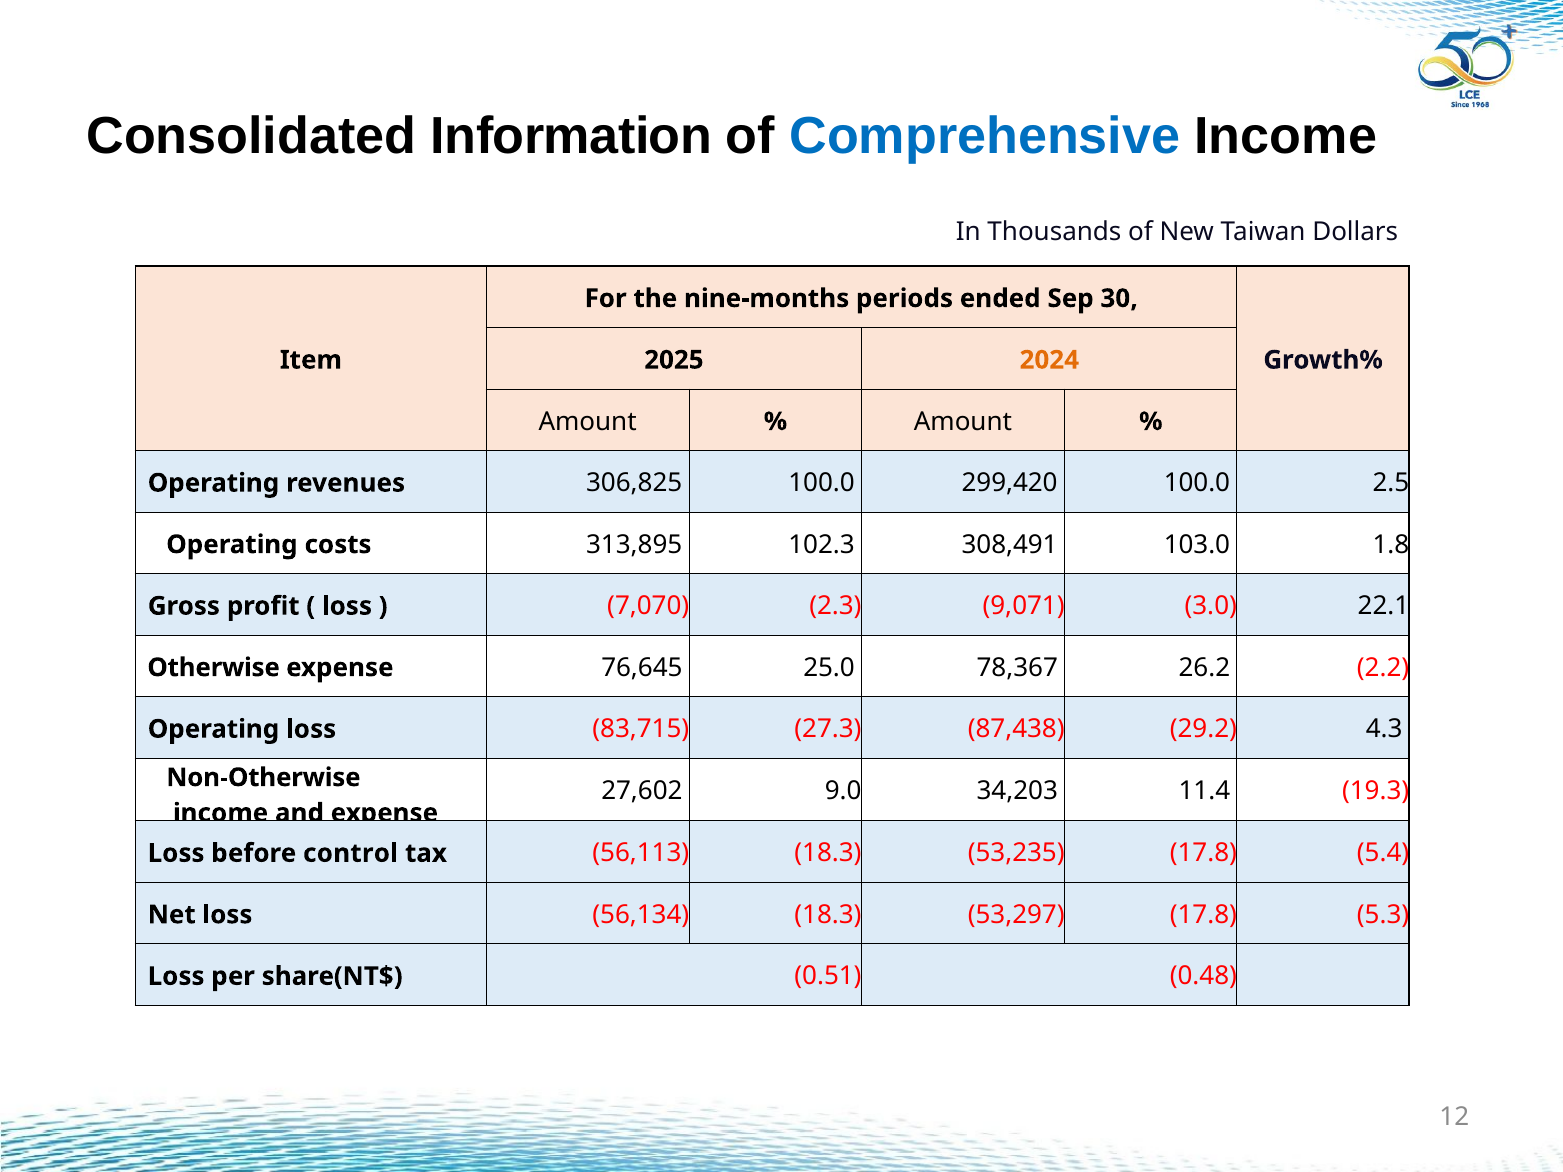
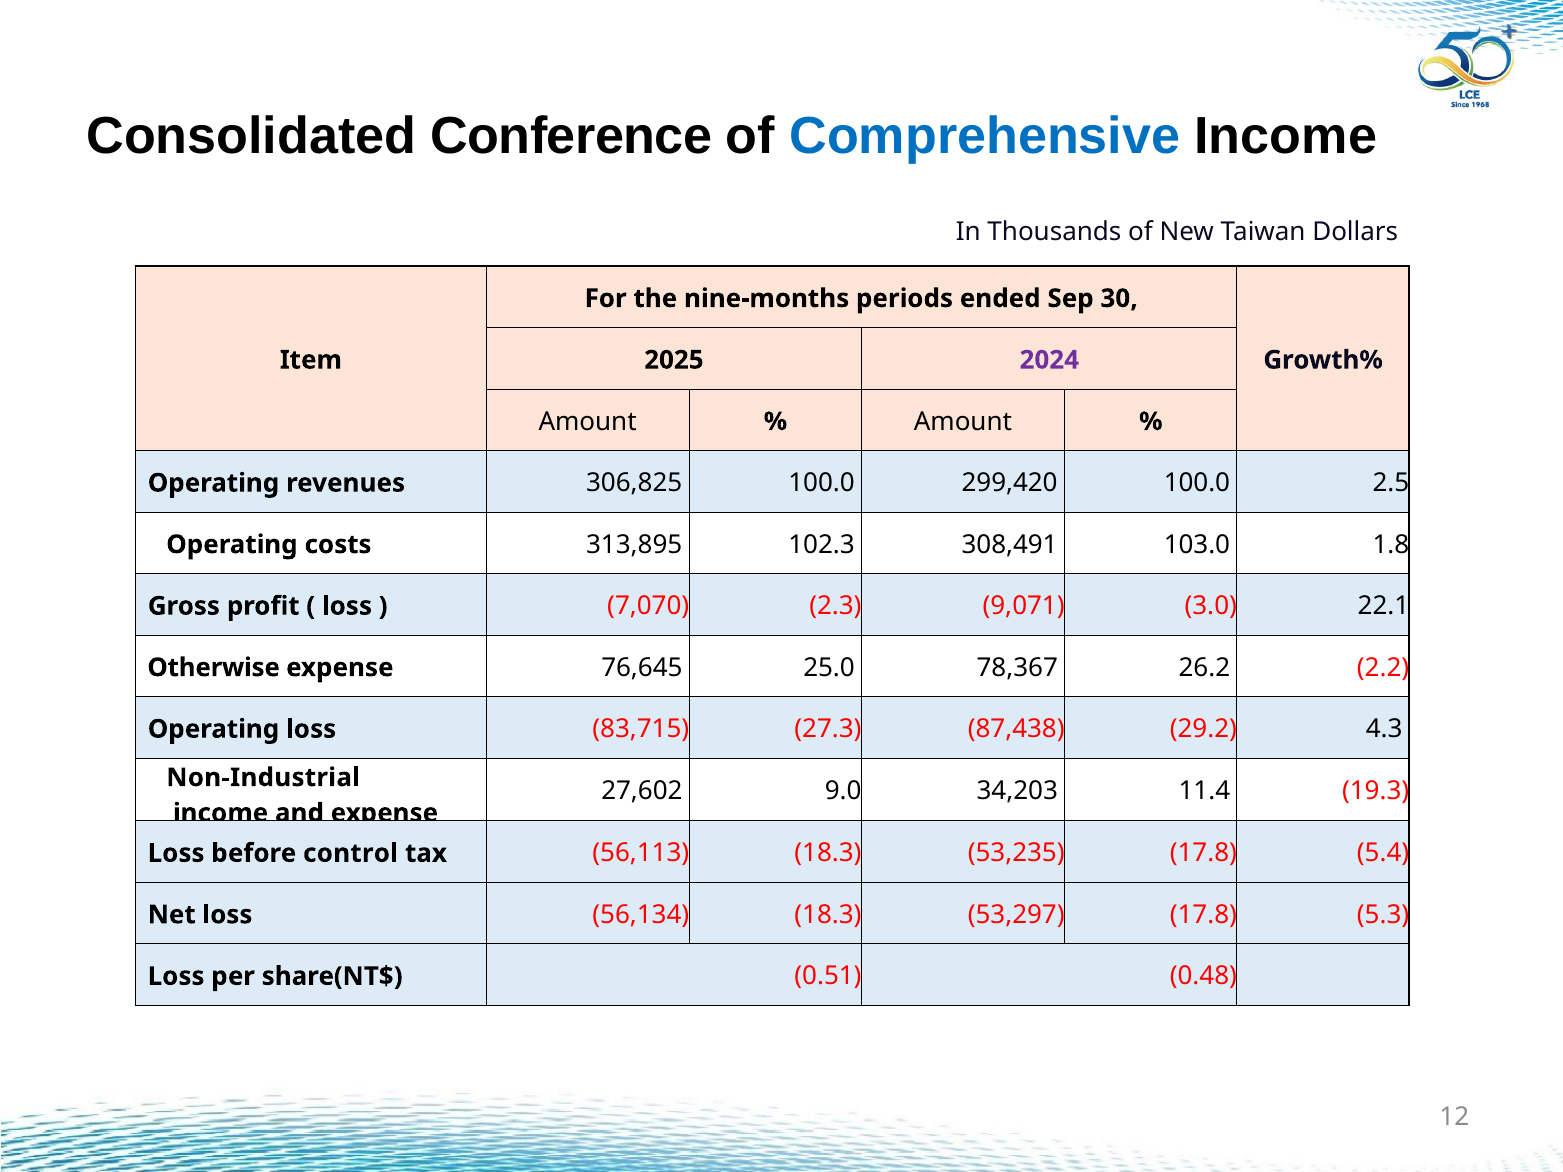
Information: Information -> Conference (571, 136)
2024 colour: orange -> purple (1049, 360)
Non-Otherwise: Non-Otherwise -> Non-Industrial (263, 778)
